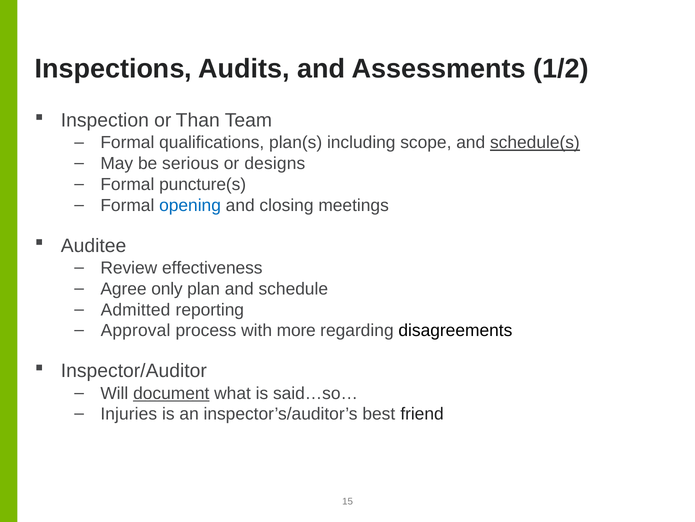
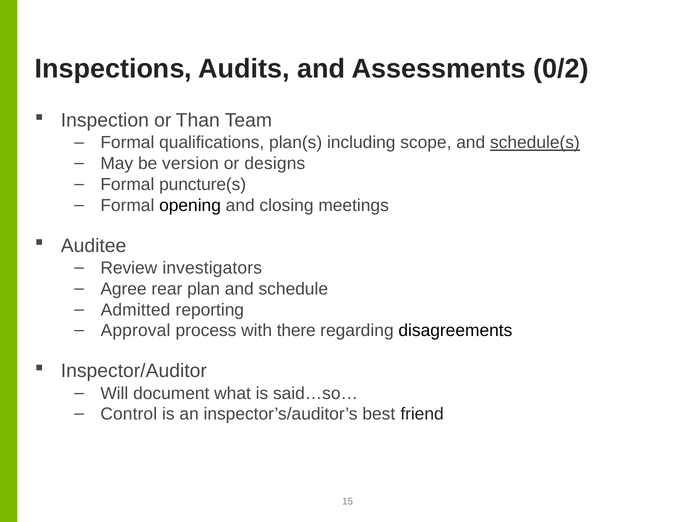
1/2: 1/2 -> 0/2 (561, 69)
serious: serious -> version (190, 163)
opening colour: blue -> black (190, 205)
effectiveness: effectiveness -> investigators (212, 268)
only: only -> rear (167, 288)
more: more -> there (296, 330)
document underline: present -> none (171, 393)
Injuries: Injuries -> Control (129, 414)
